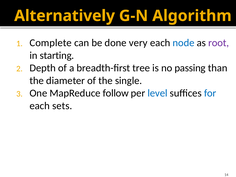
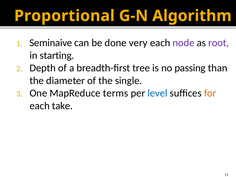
Alternatively: Alternatively -> Proportional (64, 16)
Complete: Complete -> Seminaive (51, 43)
node colour: blue -> purple (184, 43)
follow: follow -> terms (116, 93)
for colour: blue -> orange (210, 93)
sets: sets -> take (62, 106)
